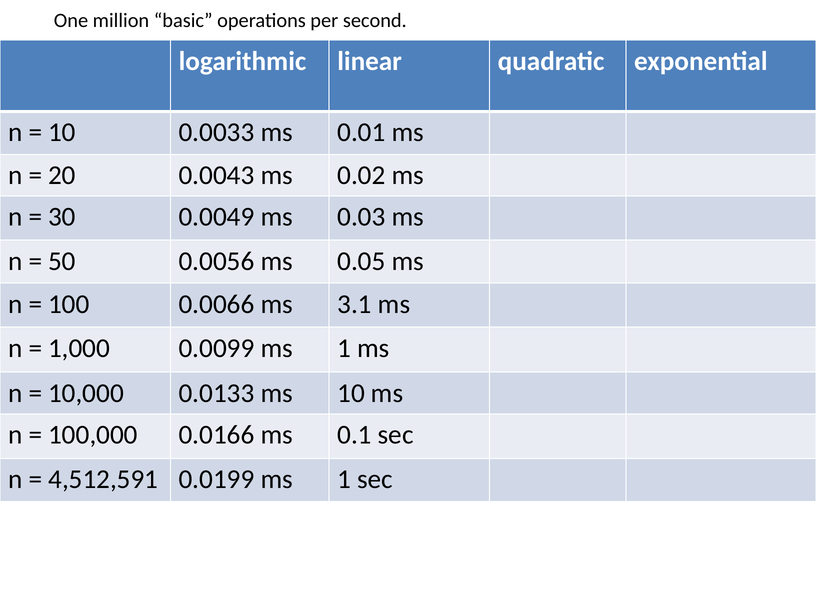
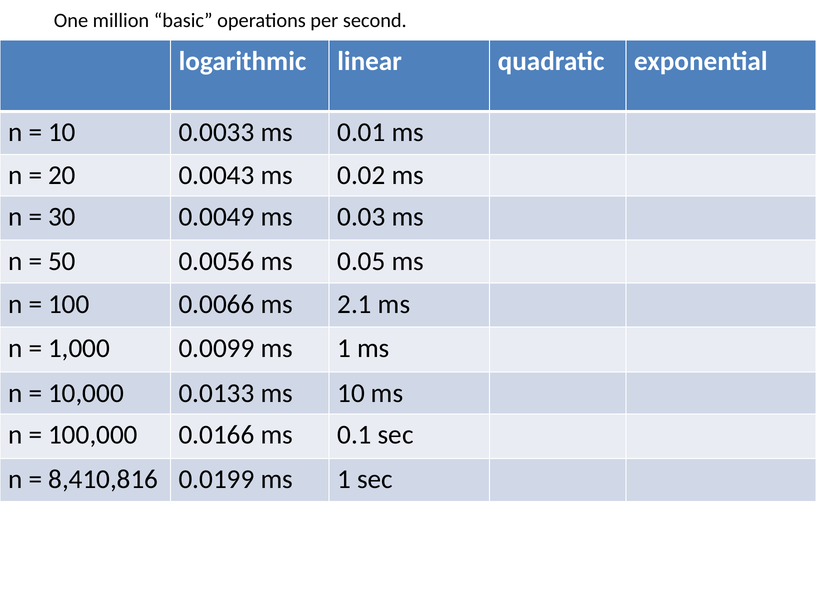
3.1: 3.1 -> 2.1 (354, 304)
4,512,591: 4,512,591 -> 8,410,816 (103, 479)
